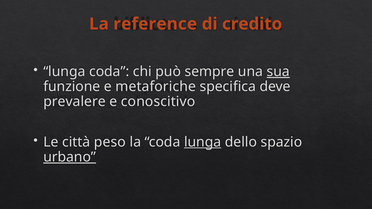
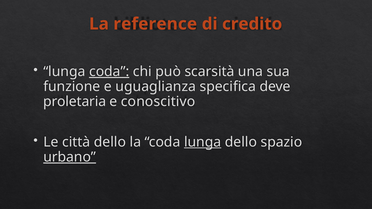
coda underline: none -> present (109, 72)
sempre: sempre -> scarsità (209, 72)
sua underline: present -> none (278, 72)
metaforiche: metaforiche -> uguaglianza (156, 87)
prevalere: prevalere -> proletaria (75, 102)
città peso: peso -> dello (110, 142)
